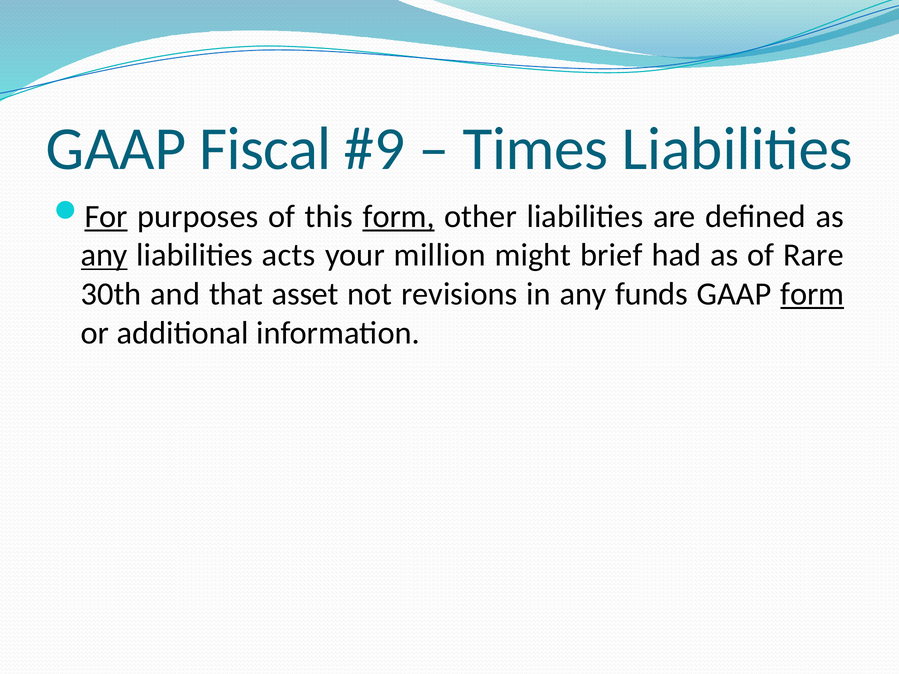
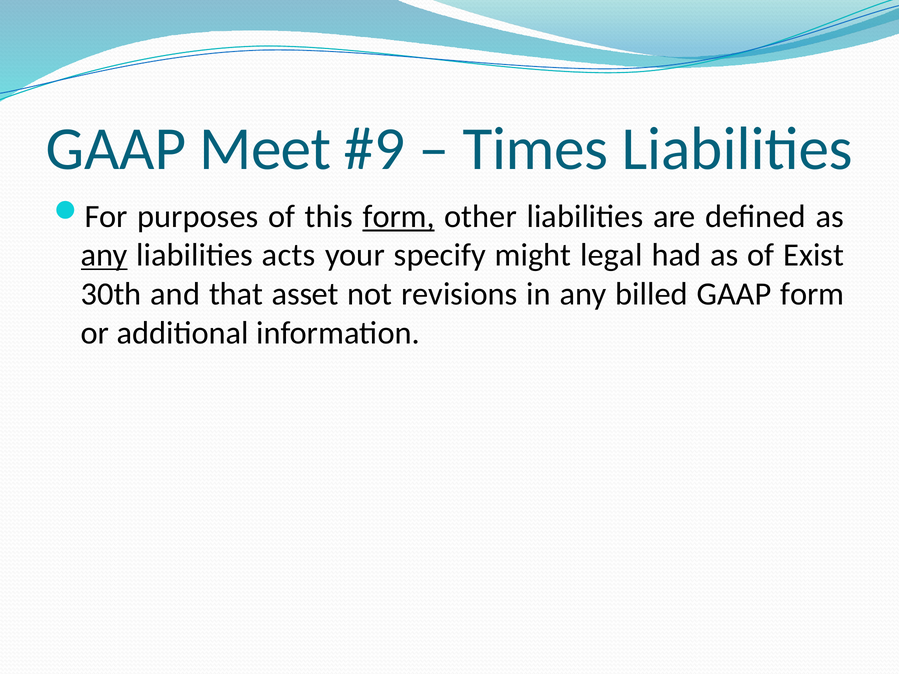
Fiscal: Fiscal -> Meet (265, 149)
For underline: present -> none (106, 216)
million: million -> specify (440, 255)
brief: brief -> legal (611, 255)
Rare: Rare -> Exist (814, 255)
funds: funds -> billed (652, 294)
form underline: present -> none (812, 294)
